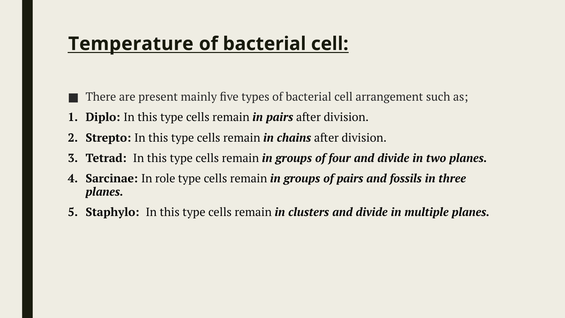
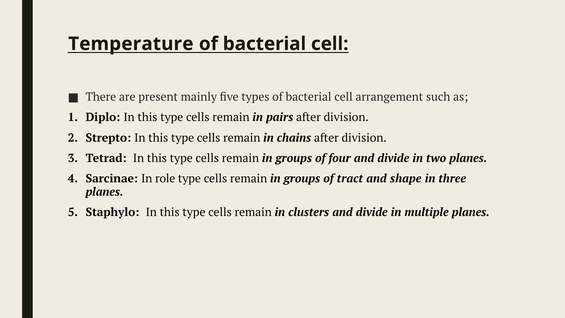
of pairs: pairs -> tract (350, 178)
fossils: fossils -> shape (406, 178)
